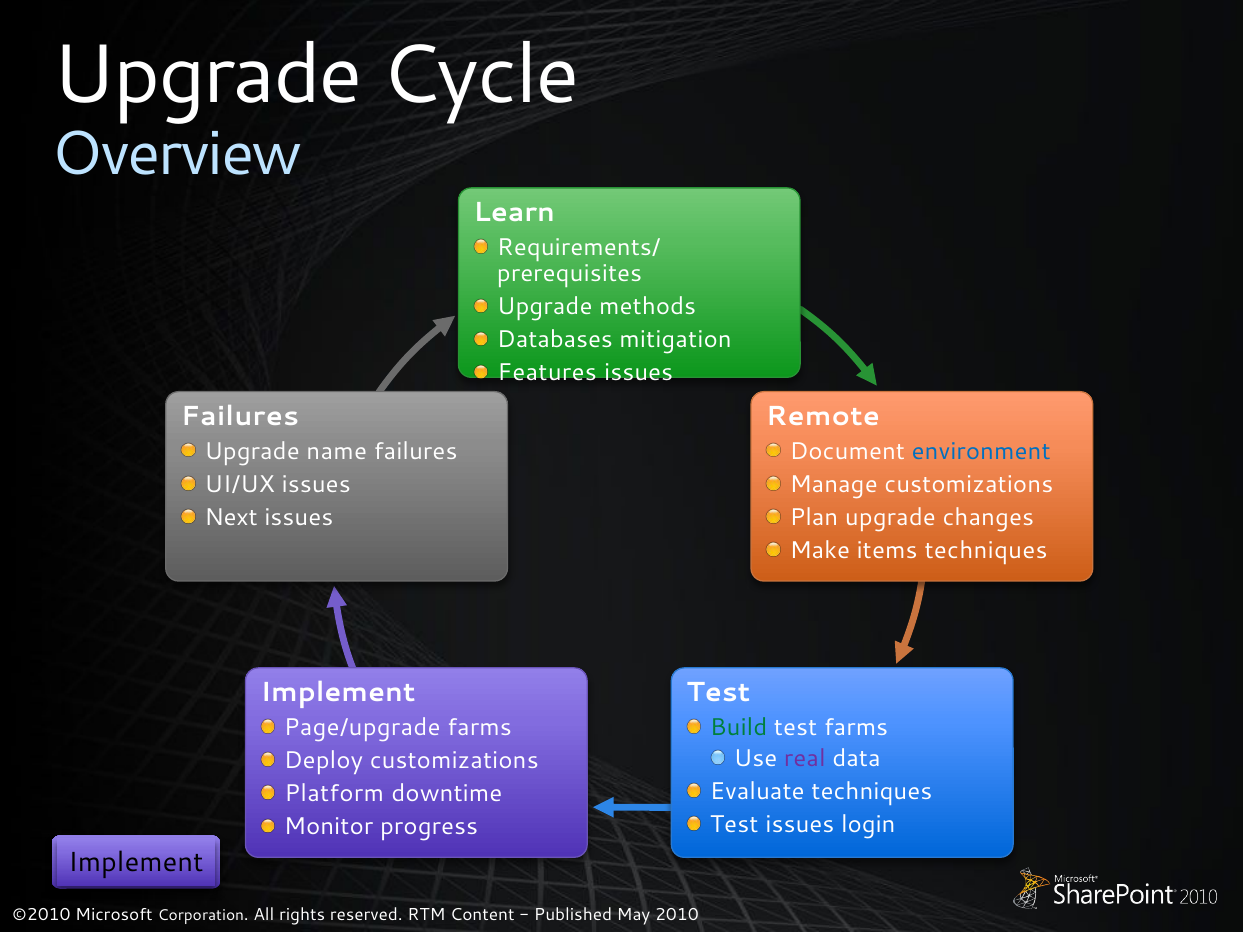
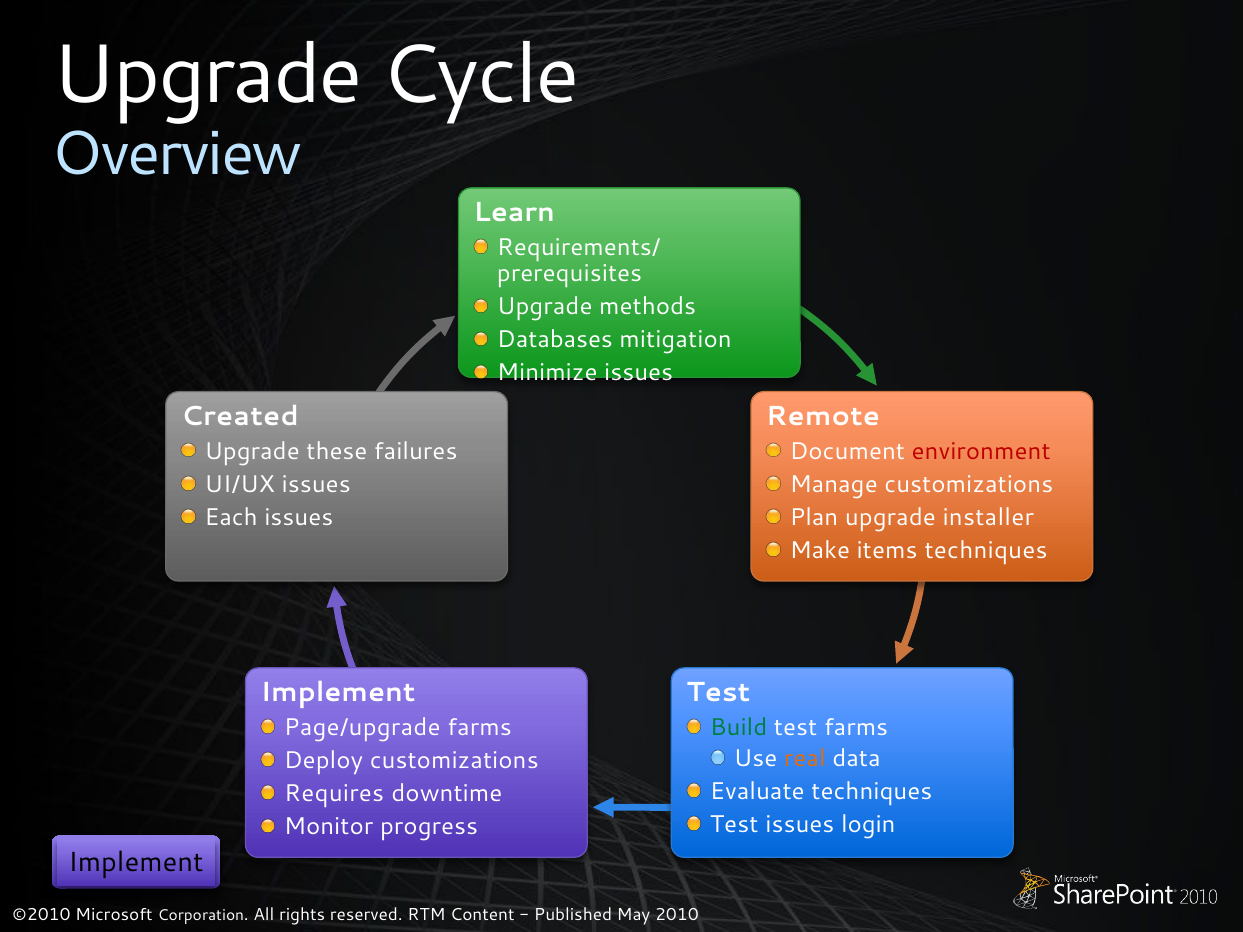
Features: Features -> Minimize (547, 373)
Failures: Failures -> Created (240, 416)
name: name -> these (337, 451)
environment colour: blue -> red (981, 451)
Next: Next -> Each (231, 517)
changes: changes -> installer (988, 517)
real colour: purple -> orange (805, 759)
Platform: Platform -> Requires (334, 794)
